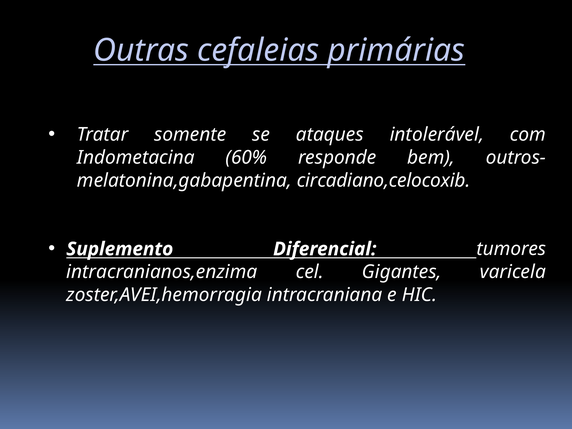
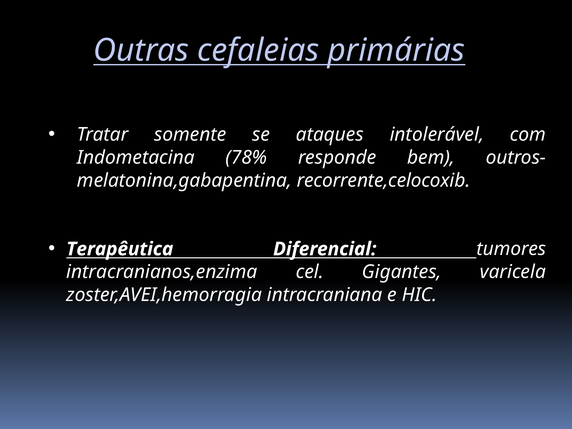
60%: 60% -> 78% (246, 158)
circadiano,celocoxib: circadiano,celocoxib -> recorrente,celocoxib (384, 180)
Suplemento: Suplemento -> Terapêutica (120, 249)
